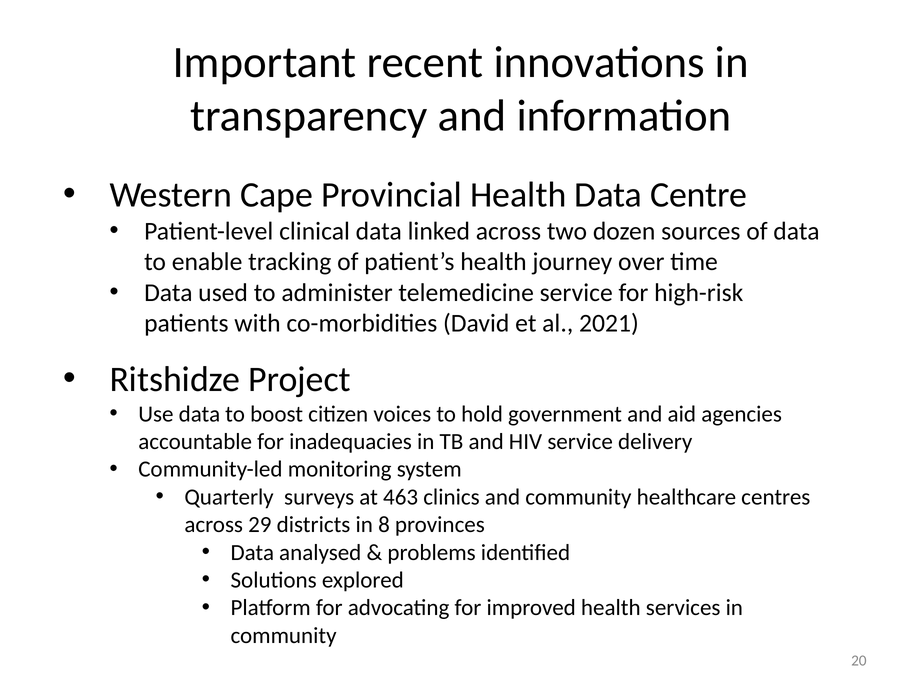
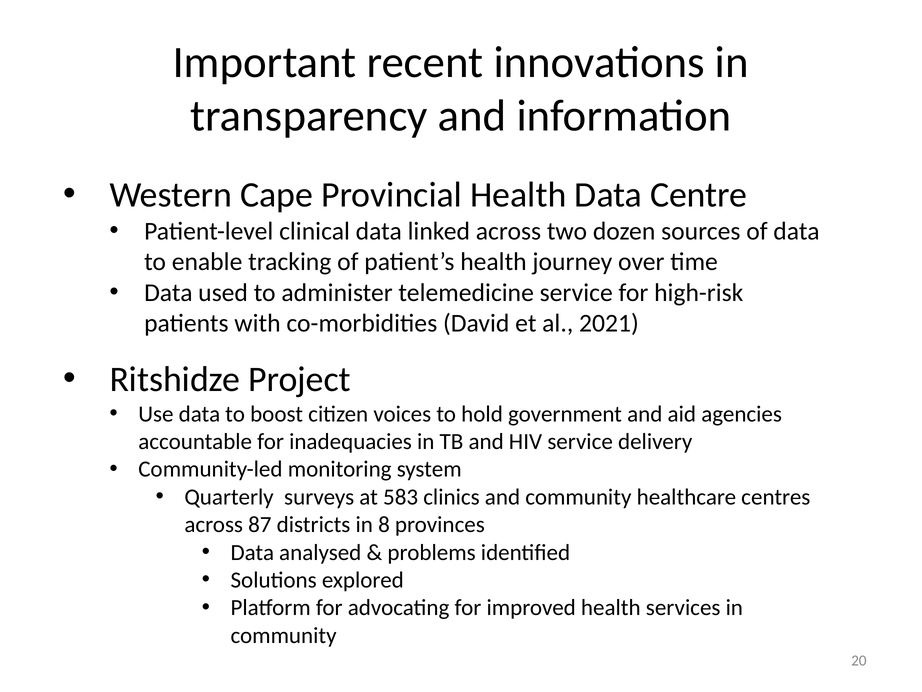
463: 463 -> 583 (401, 497)
29: 29 -> 87 (260, 524)
